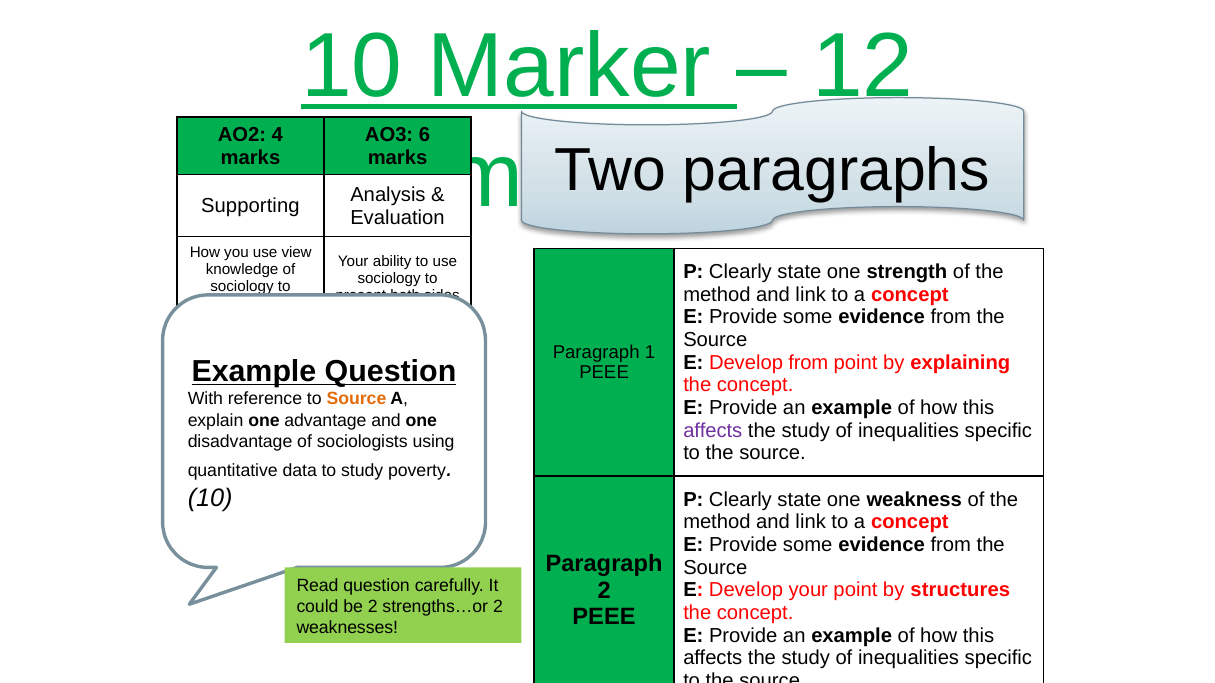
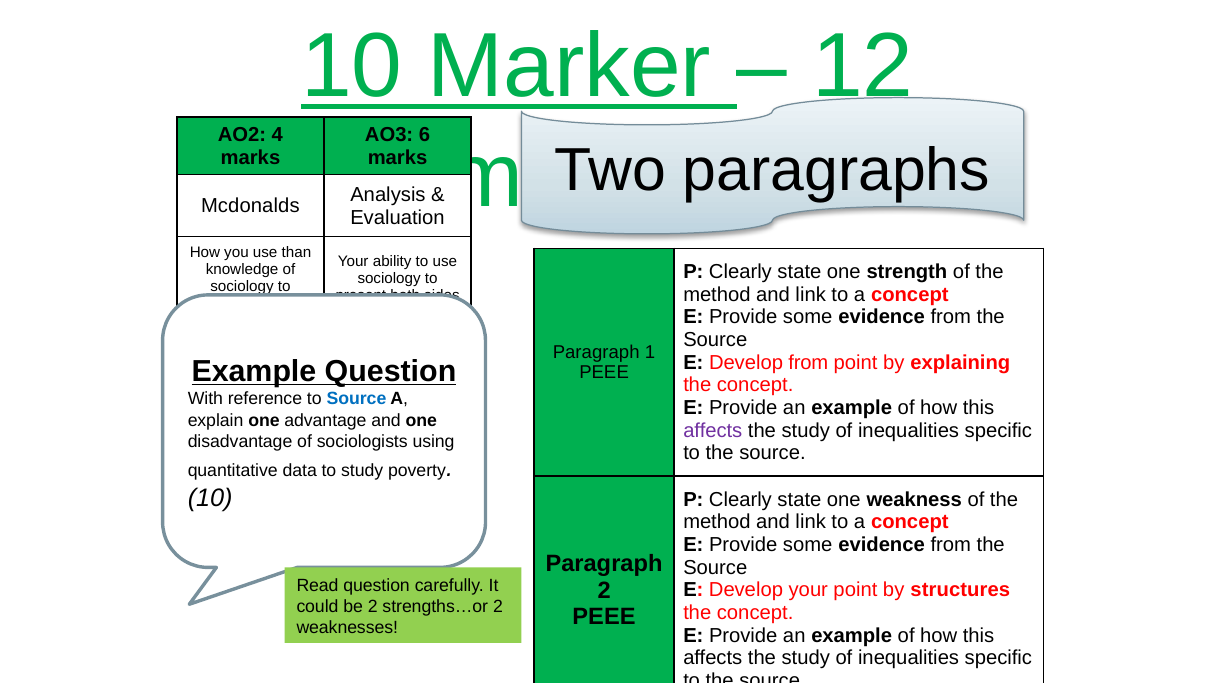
Supporting: Supporting -> Mcdonalds (250, 206)
view: view -> than (297, 253)
Source colour: orange -> blue (357, 399)
